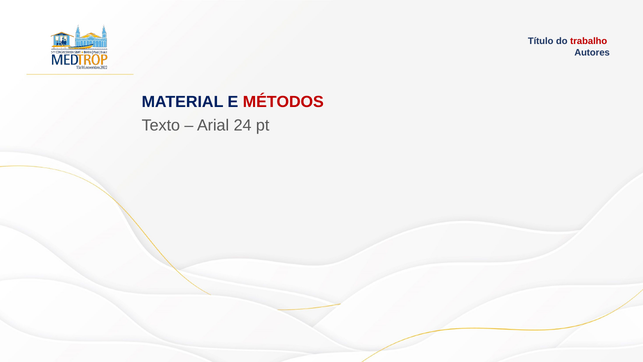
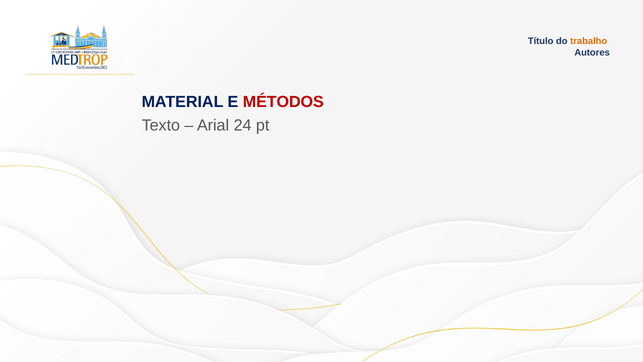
trabalho colour: red -> orange (589, 41)
